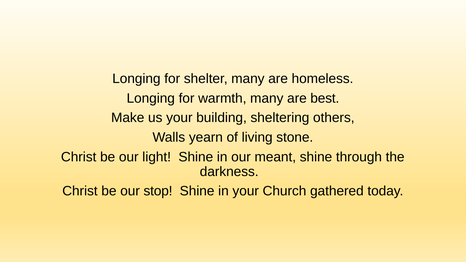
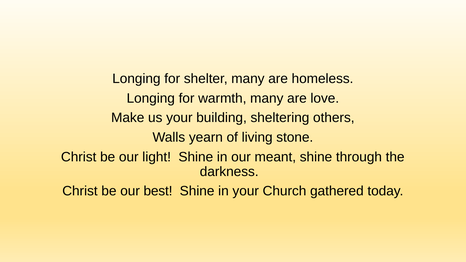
best: best -> love (325, 98)
stop: stop -> best (158, 191)
